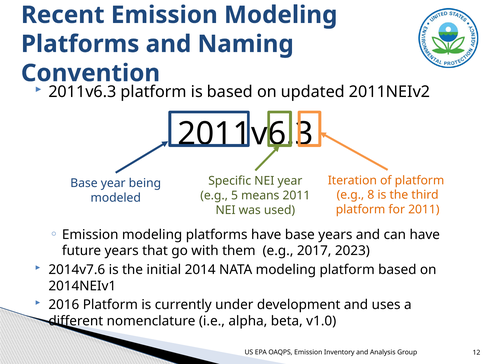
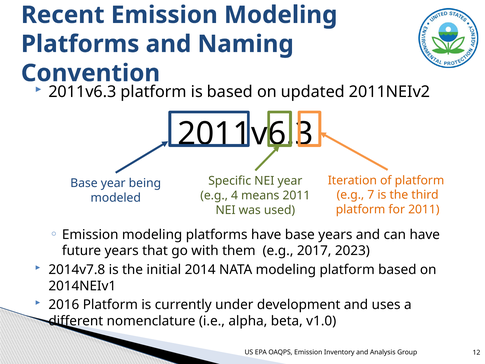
8: 8 -> 7 (371, 195)
5: 5 -> 4 (235, 195)
2014v7.6: 2014v7.6 -> 2014v7.8 (77, 270)
